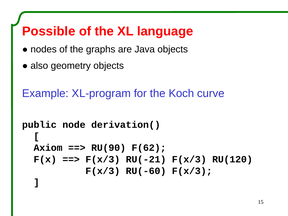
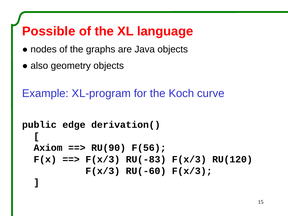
node: node -> edge (74, 125)
F(62: F(62 -> F(56 (149, 148)
RU(-21: RU(-21 -> RU(-83 (146, 159)
